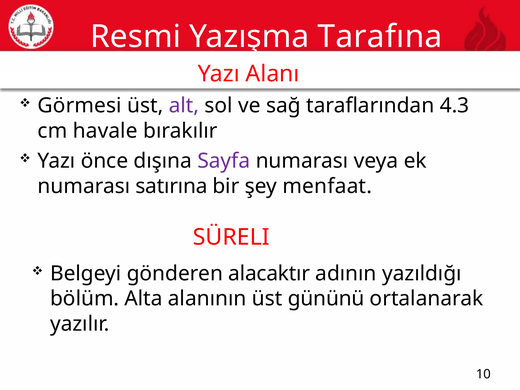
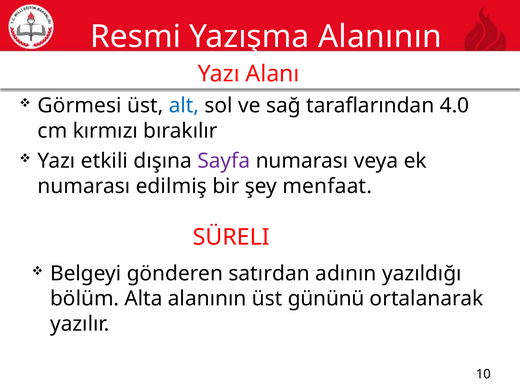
Yazışma Tarafına: Tarafına -> Alanının (380, 37)
alt colour: purple -> blue (184, 106)
4.3: 4.3 -> 4.0 (454, 106)
havale: havale -> kırmızı (105, 131)
önce: önce -> etkili (104, 161)
satırına: satırına -> edilmiş (171, 186)
alacaktır: alacaktır -> satırdan (269, 273)
